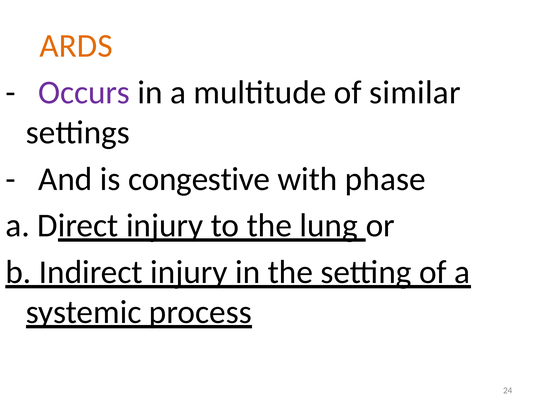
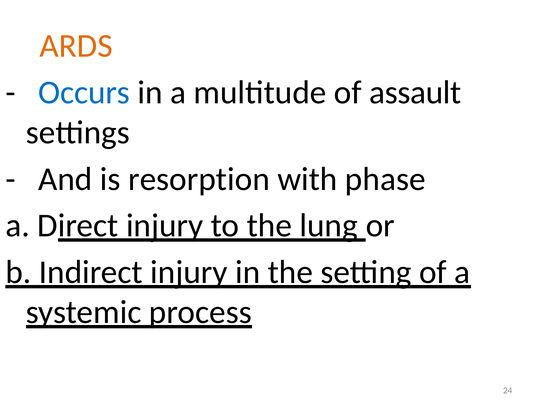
Occurs colour: purple -> blue (84, 92)
similar: similar -> assault (415, 92)
congestive: congestive -> resorption (199, 179)
